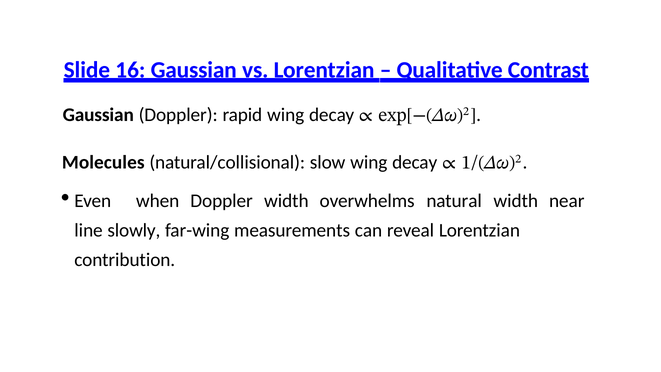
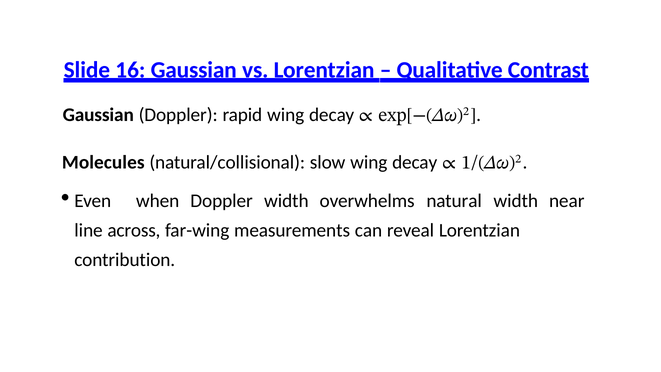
slowly: slowly -> across (134, 230)
